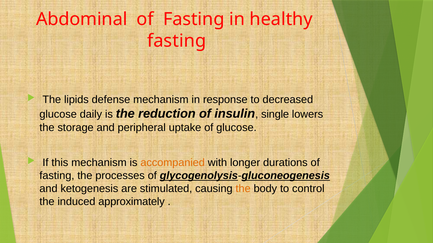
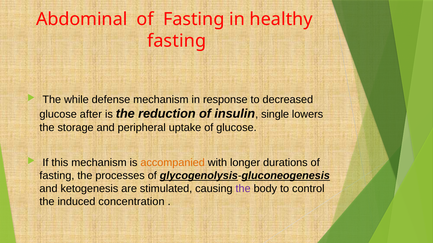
lipids: lipids -> while (76, 100)
daily: daily -> after (91, 115)
the colour: orange -> purple (243, 189)
approximately: approximately -> concentration (131, 202)
